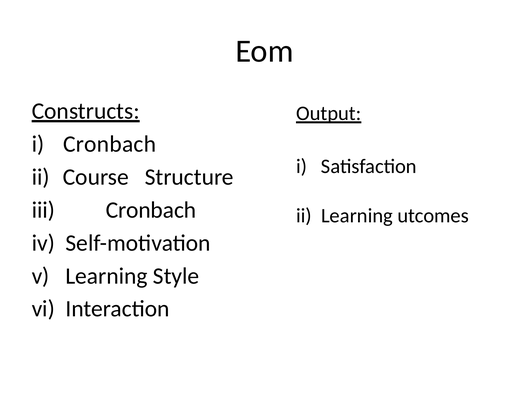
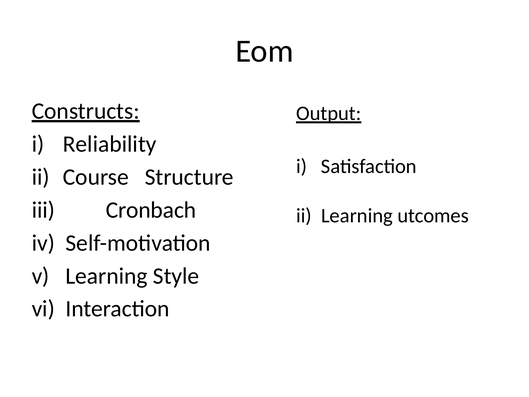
i Cronbach: Cronbach -> Reliability (110, 144)
